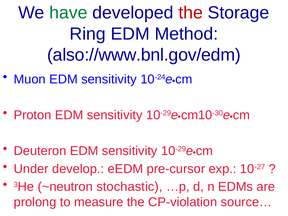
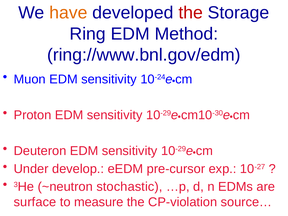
have colour: green -> orange (68, 13)
also://www.bnl.gov/edm: also://www.bnl.gov/edm -> ring://www.bnl.gov/edm (144, 55)
prolong: prolong -> surface (35, 202)
